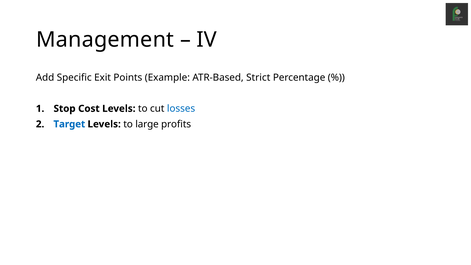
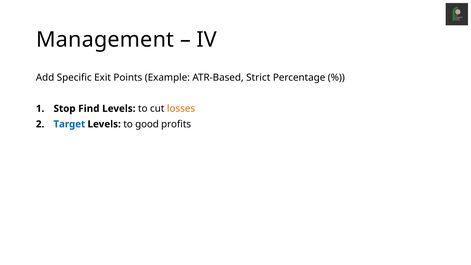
Cost: Cost -> Find (89, 109)
losses colour: blue -> orange (181, 109)
large: large -> good (147, 124)
